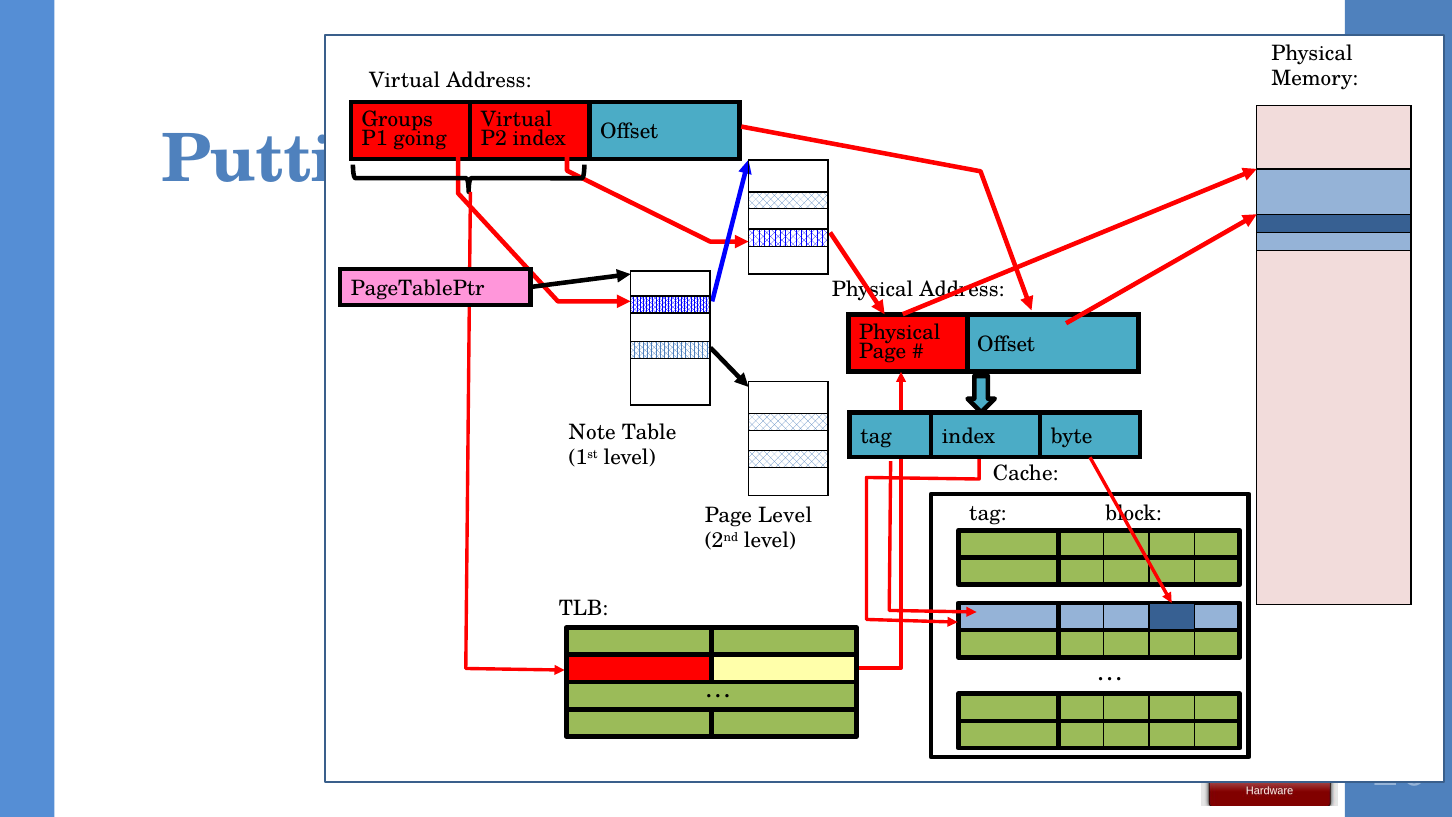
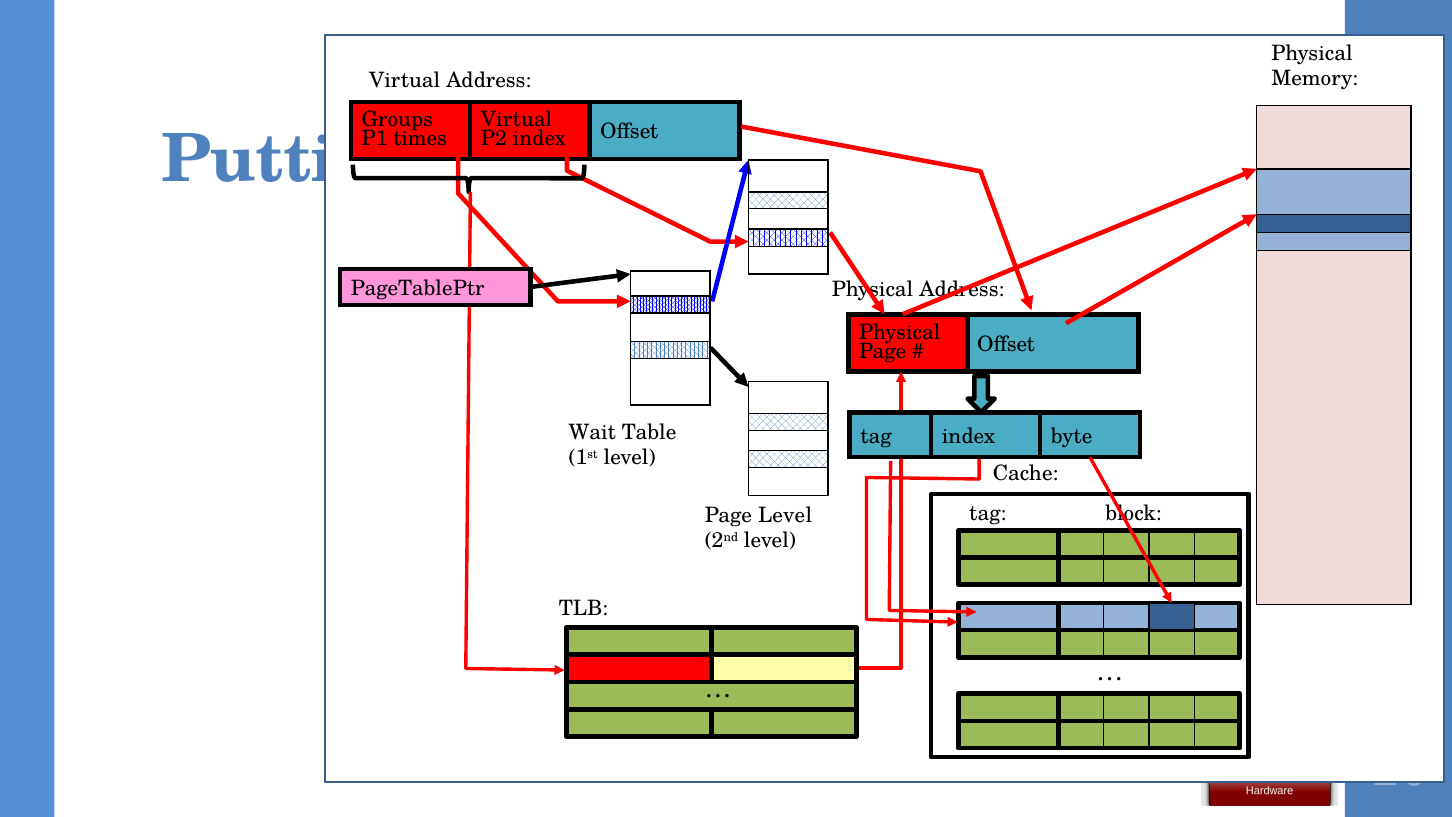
going: going -> times (420, 139)
Note: Note -> Wait (592, 432)
